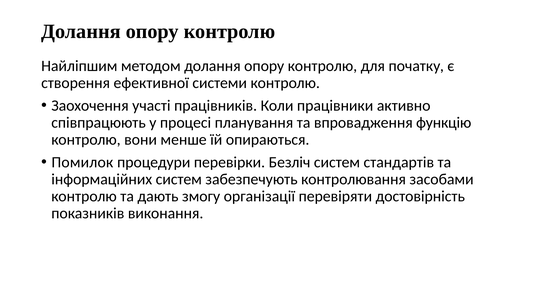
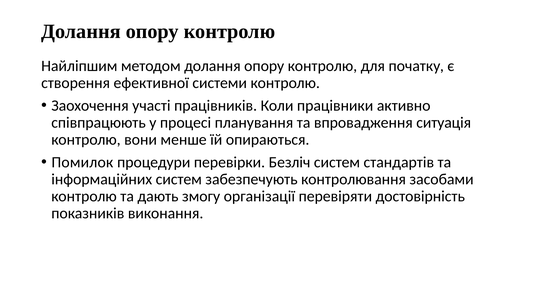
функцію: функцію -> ситуація (444, 122)
